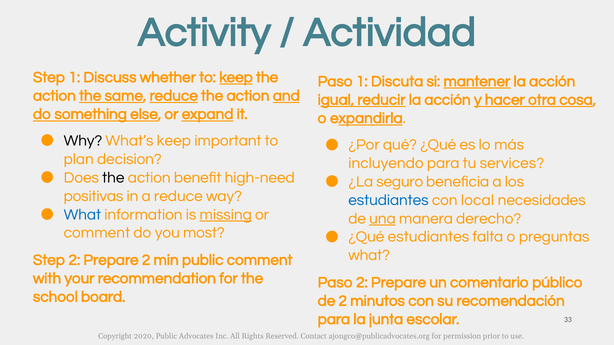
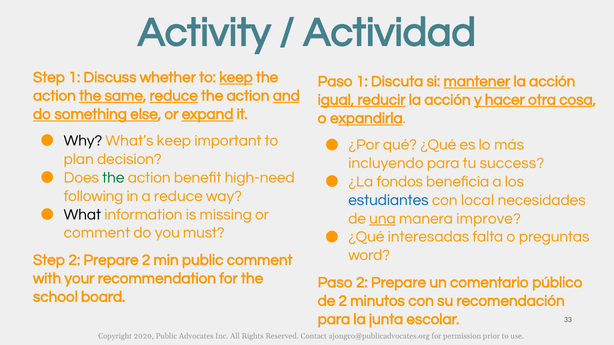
services: services -> success (512, 163)
the colour: black -> green (113, 178)
seguro: seguro -> fondos (400, 182)
positivas: positivas -> following (94, 196)
What colour: blue -> black (82, 215)
missing underline: present -> none (226, 215)
derecho: derecho -> improve (489, 219)
¿Qué estudiantes: estudiantes -> interesadas (428, 237)
most: most -> must (204, 233)
what: what -> word (369, 256)
